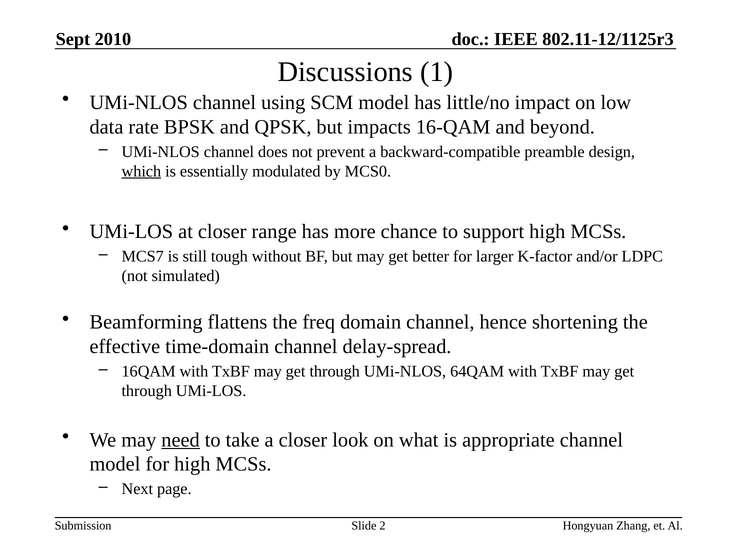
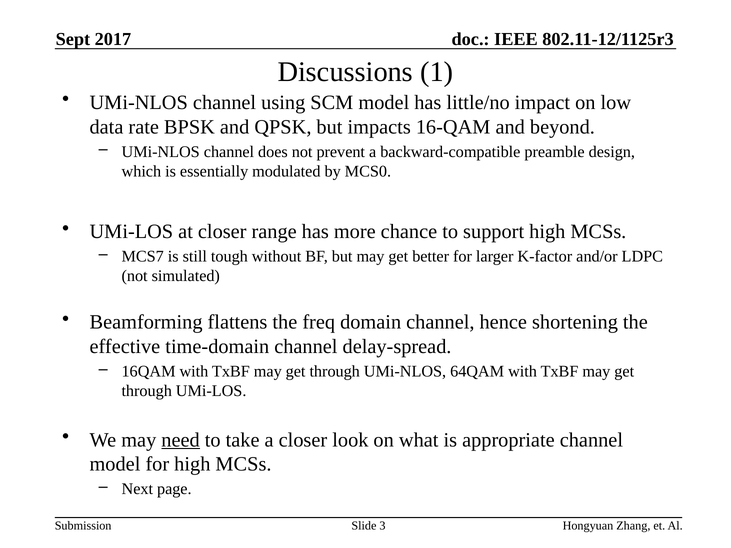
2010: 2010 -> 2017 (113, 39)
which underline: present -> none (141, 171)
2: 2 -> 3 (383, 526)
